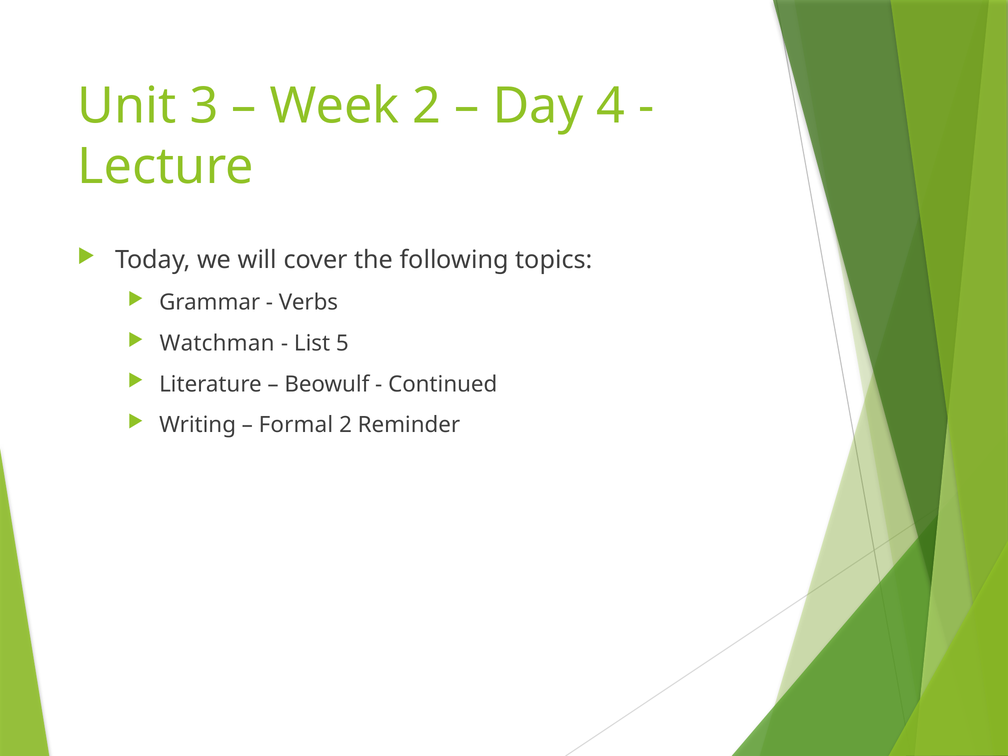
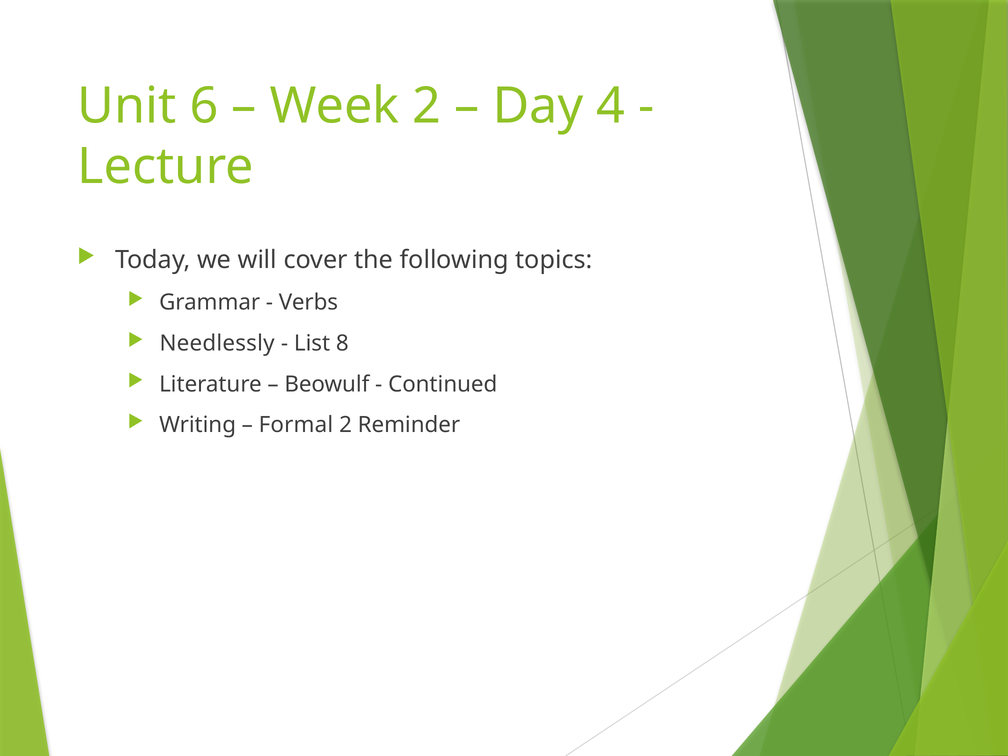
3: 3 -> 6 (204, 106)
Watchman: Watchman -> Needlessly (217, 343)
5: 5 -> 8 (342, 343)
